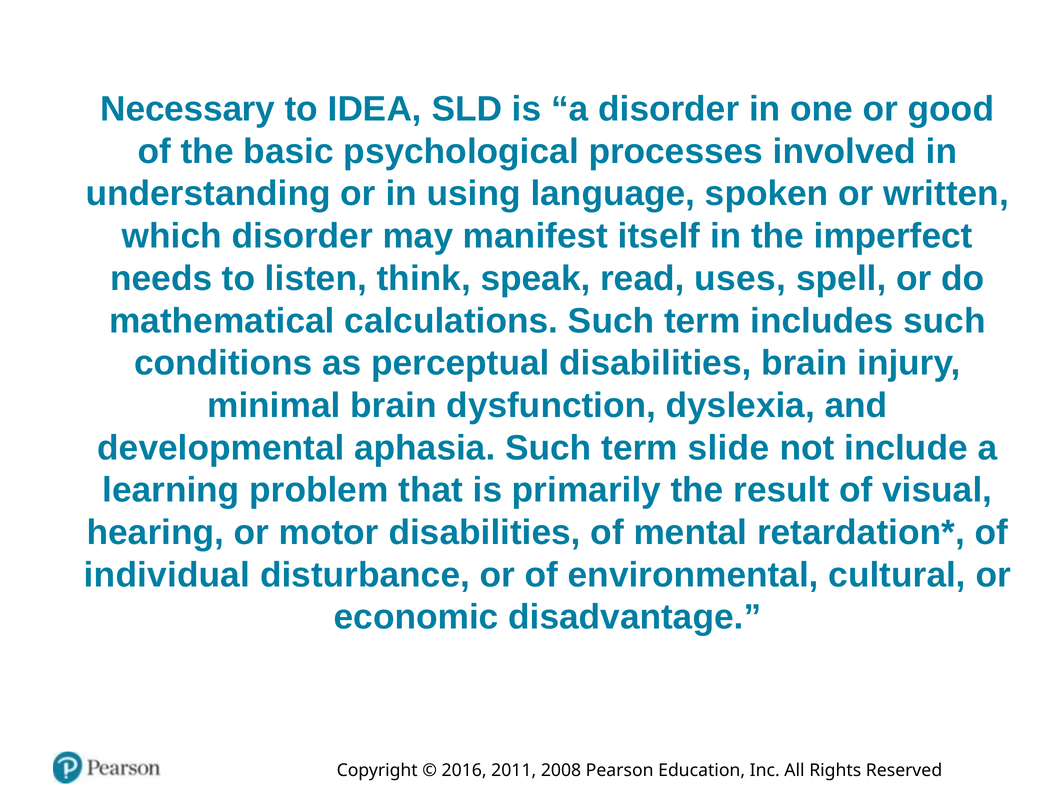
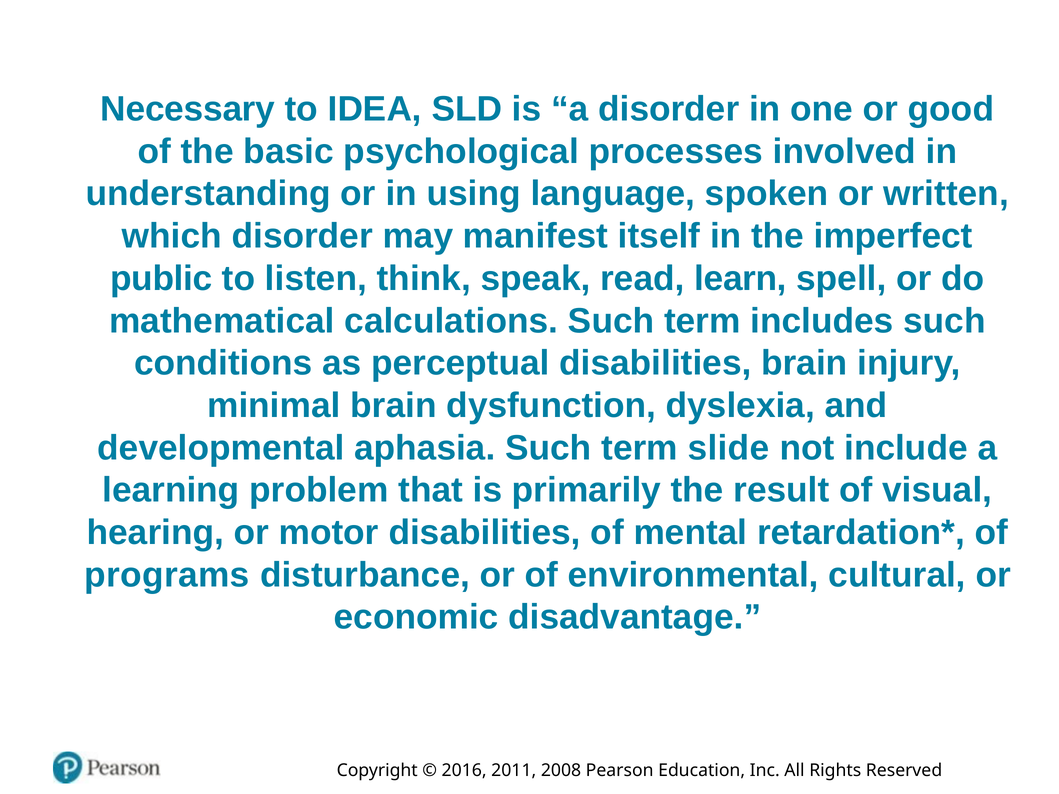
needs: needs -> public (161, 279)
uses: uses -> learn (741, 279)
individual: individual -> programs (167, 575)
